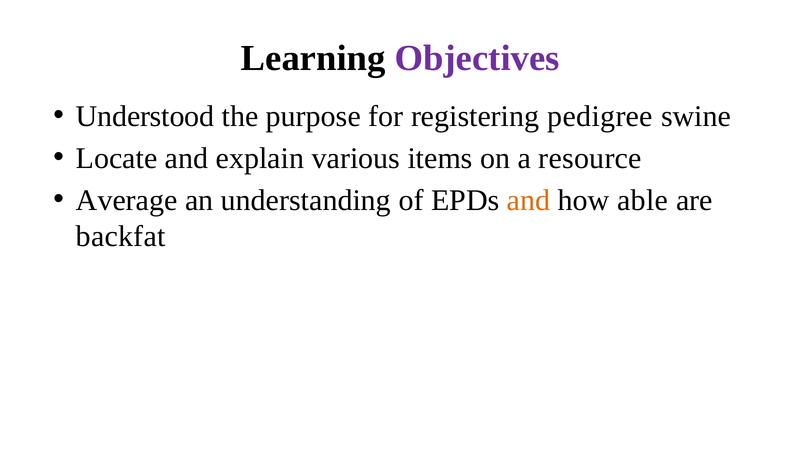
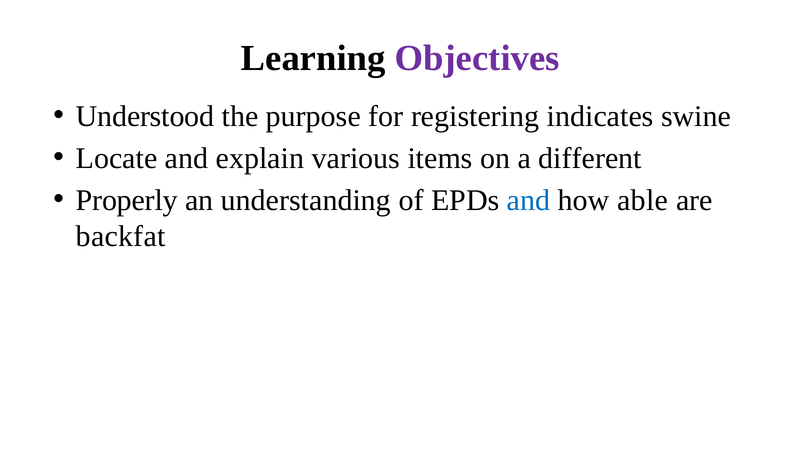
pedigree: pedigree -> indicates (600, 116)
resource: resource -> different (590, 158)
Average: Average -> Properly (127, 200)
and colour: orange -> blue (529, 200)
